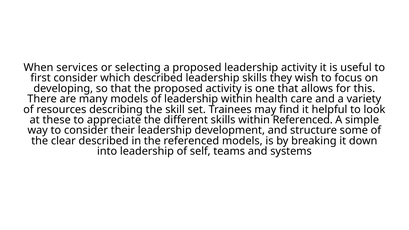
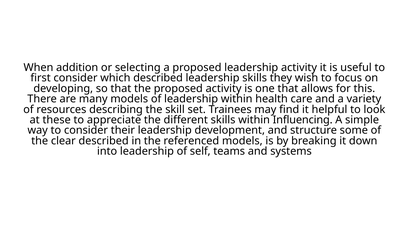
services: services -> addition (77, 68)
within Referenced: Referenced -> Influencing (303, 120)
